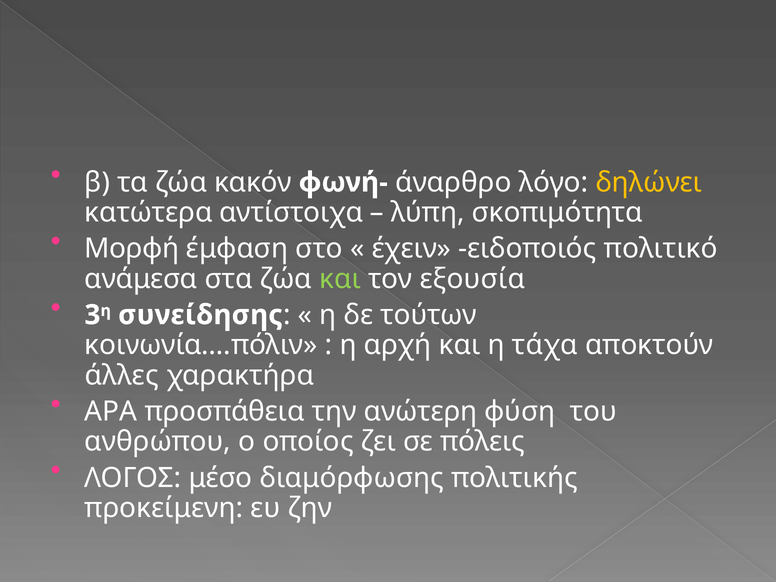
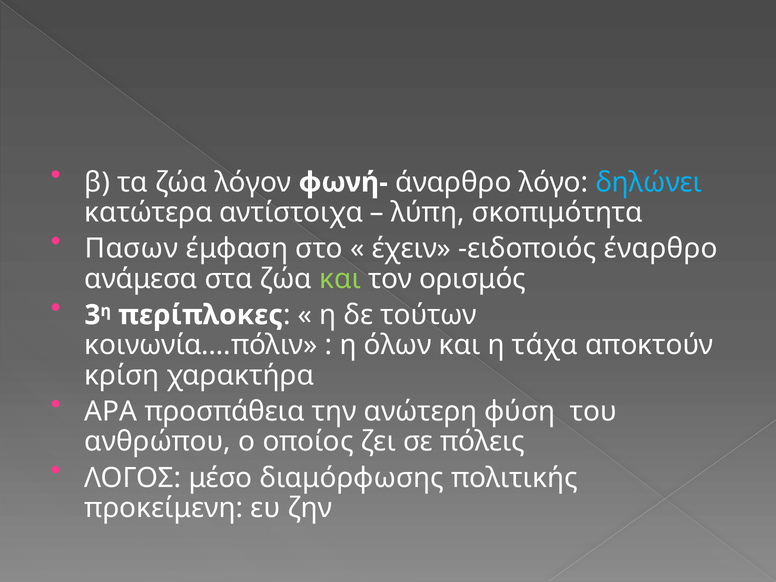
κακόν: κακόν -> λόγον (253, 182)
δηλώνει colour: yellow -> light blue (649, 182)
Μορφή: Μορφή -> Πασων (131, 249)
πολιτικό: πολιτικό -> έναρθρο (661, 249)
εξουσία: εξουσία -> ορισμός (473, 279)
συνείδησης: συνείδησης -> περίπλοκες (200, 315)
αρχή: αρχή -> όλων (398, 345)
άλλες: άλλες -> κρίση (122, 375)
